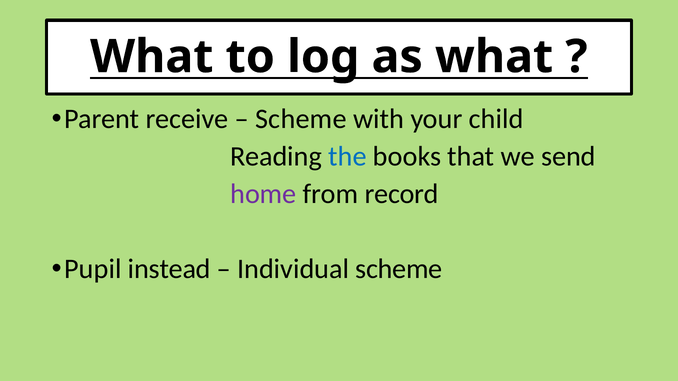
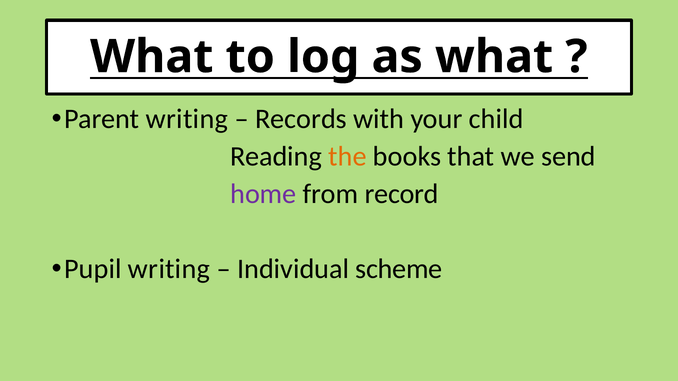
Parent receive: receive -> writing (187, 119)
Scheme: Scheme -> Records (301, 119)
the colour: blue -> orange (347, 157)
Pupil instead: instead -> writing (169, 269)
